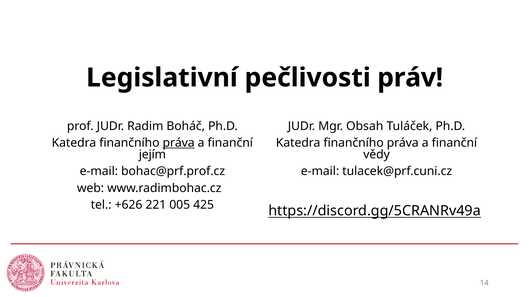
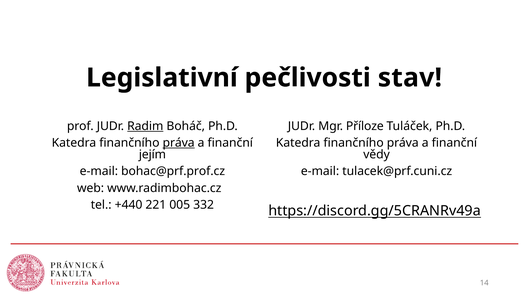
práv: práv -> stav (410, 78)
Radim underline: none -> present (145, 126)
Obsah: Obsah -> Příloze (365, 126)
+626: +626 -> +440 (129, 205)
425: 425 -> 332 (204, 205)
